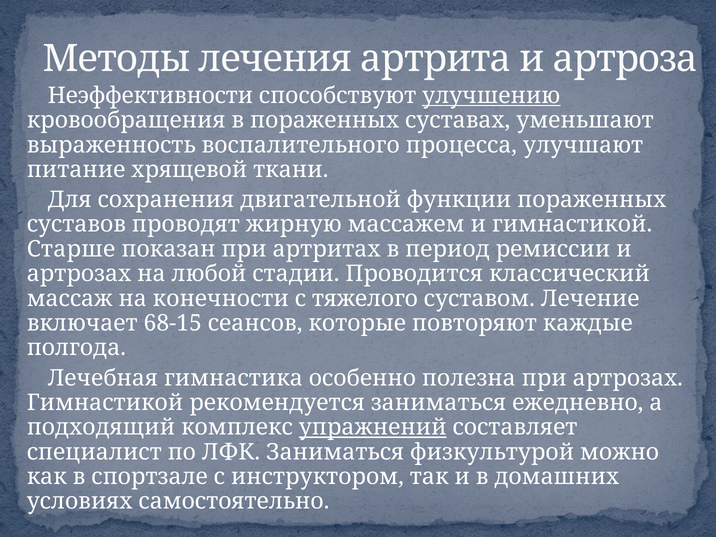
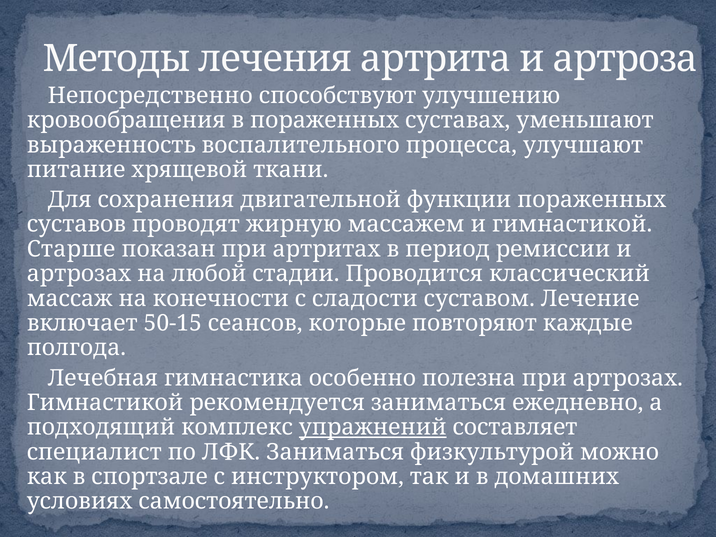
Неэффективности: Неэффективности -> Непосредственно (150, 96)
улучшению underline: present -> none (491, 96)
тяжелого: тяжелого -> сладости (365, 299)
68-15: 68-15 -> 50-15 (173, 323)
